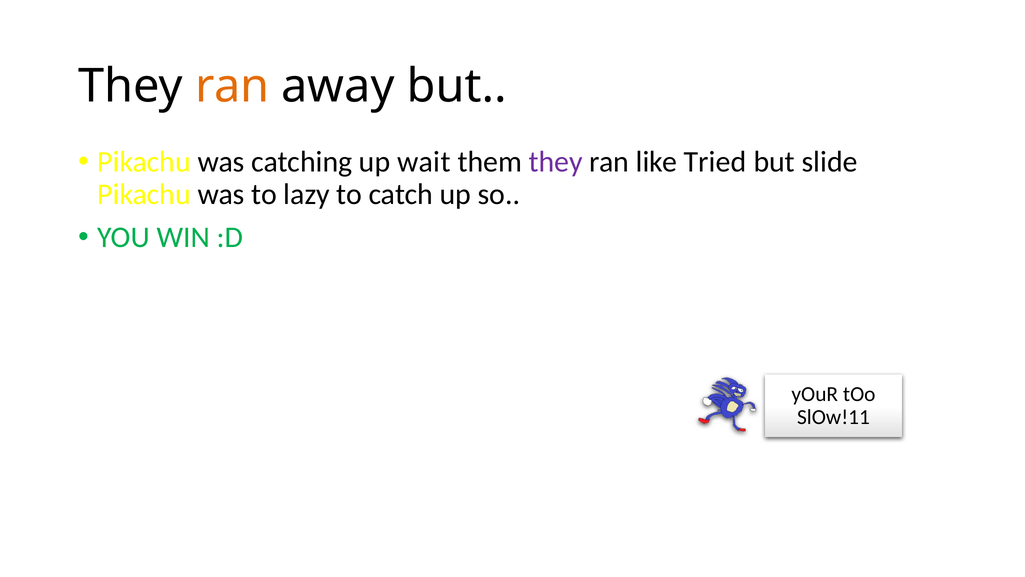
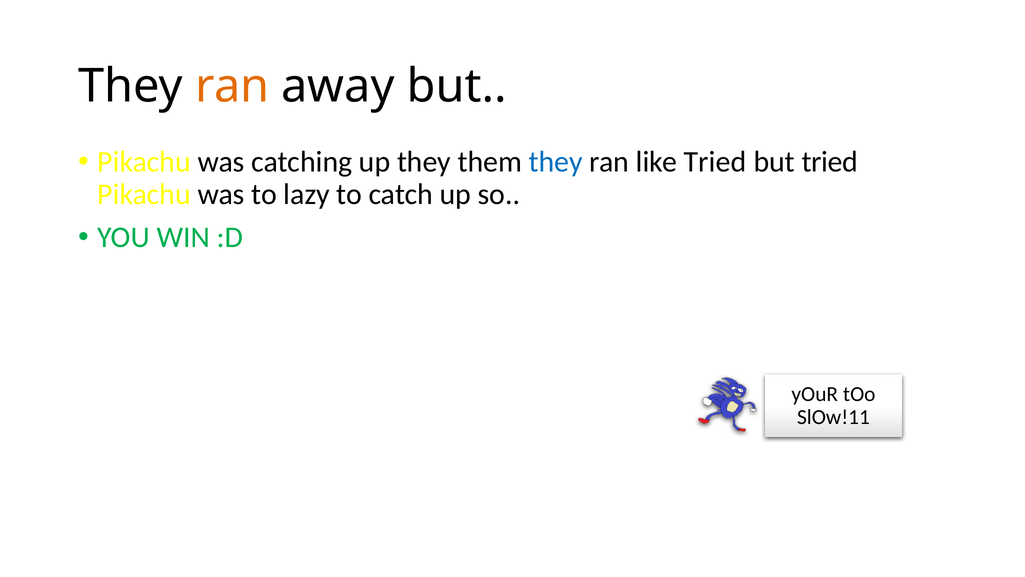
up wait: wait -> they (424, 162)
they colour: purple -> blue (556, 162)
but slide: slide -> tried (830, 162)
